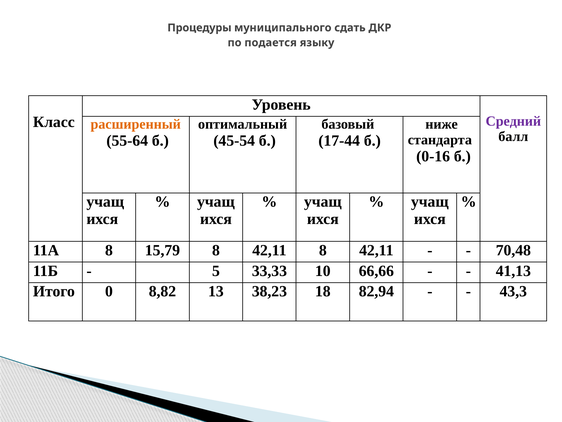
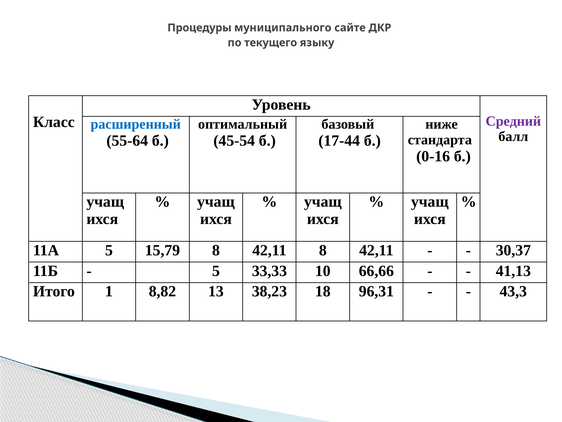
сдать: сдать -> сайте (350, 28)
подается: подается -> текущего (271, 43)
расширенный colour: orange -> blue (136, 124)
11А 8: 8 -> 5 (109, 250)
70,48: 70,48 -> 30,37 (513, 250)
0: 0 -> 1 (109, 291)
82,94: 82,94 -> 96,31 (376, 291)
